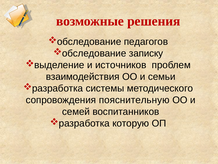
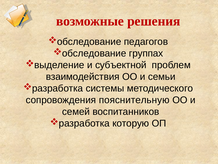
записку: записку -> группах (146, 53)
источников: источников -> субъектной (121, 65)
